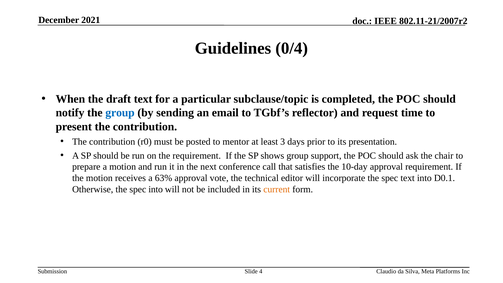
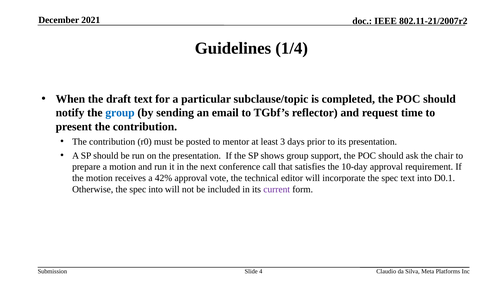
0/4: 0/4 -> 1/4 (292, 48)
the requirement: requirement -> presentation (197, 156)
63%: 63% -> 42% (164, 178)
current colour: orange -> purple (277, 189)
